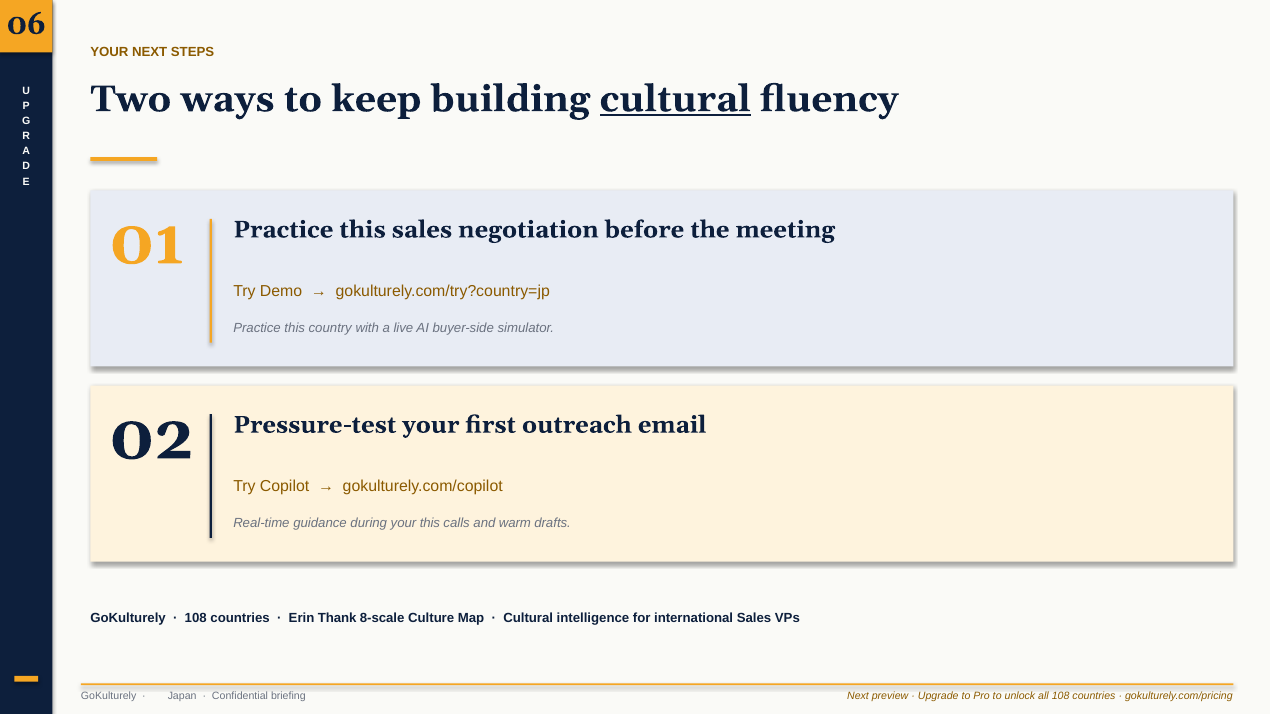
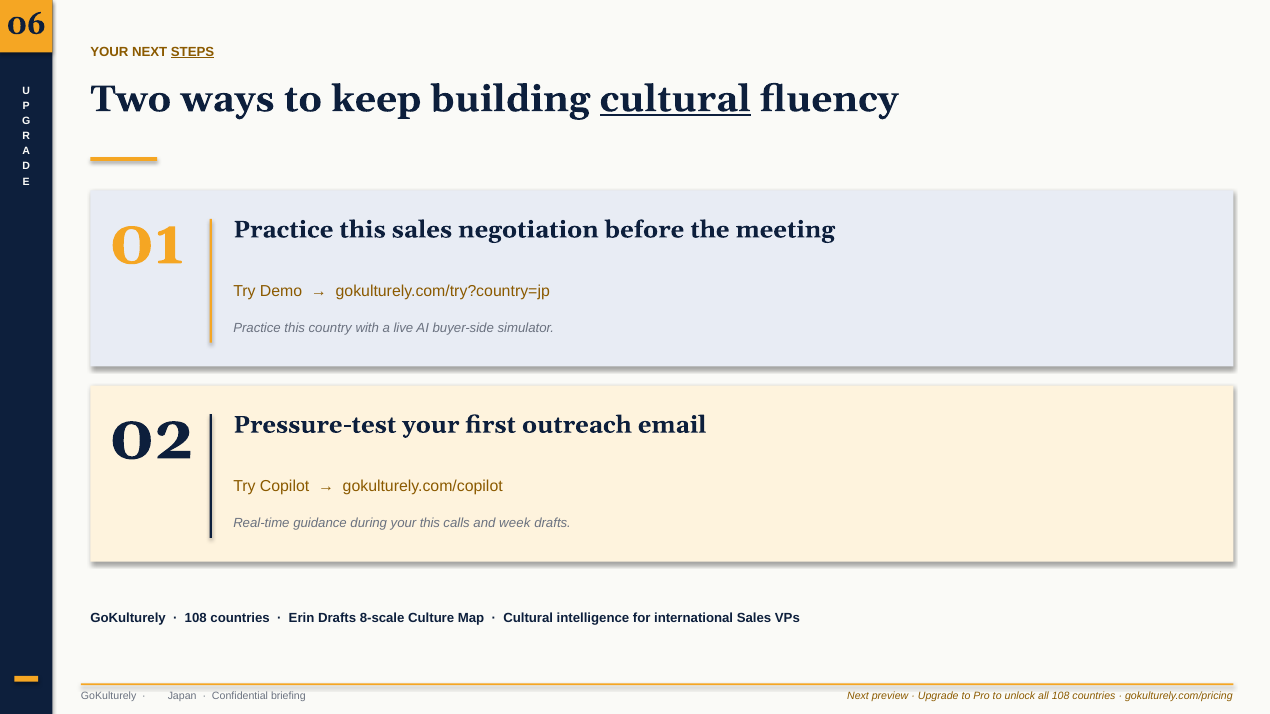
STEPS underline: none -> present (193, 52)
warm: warm -> week (515, 523)
Erin Thank: Thank -> Drafts (337, 618)
